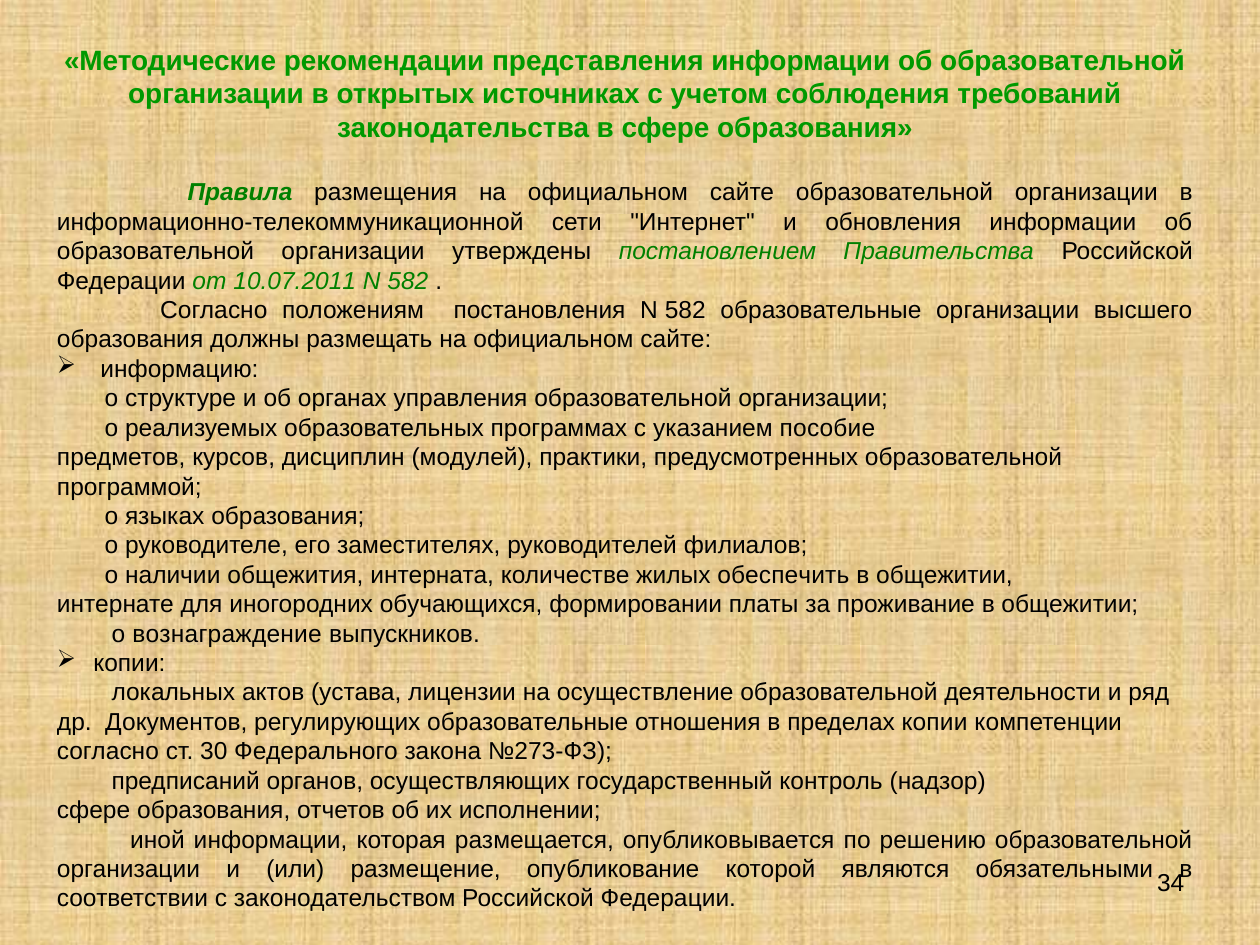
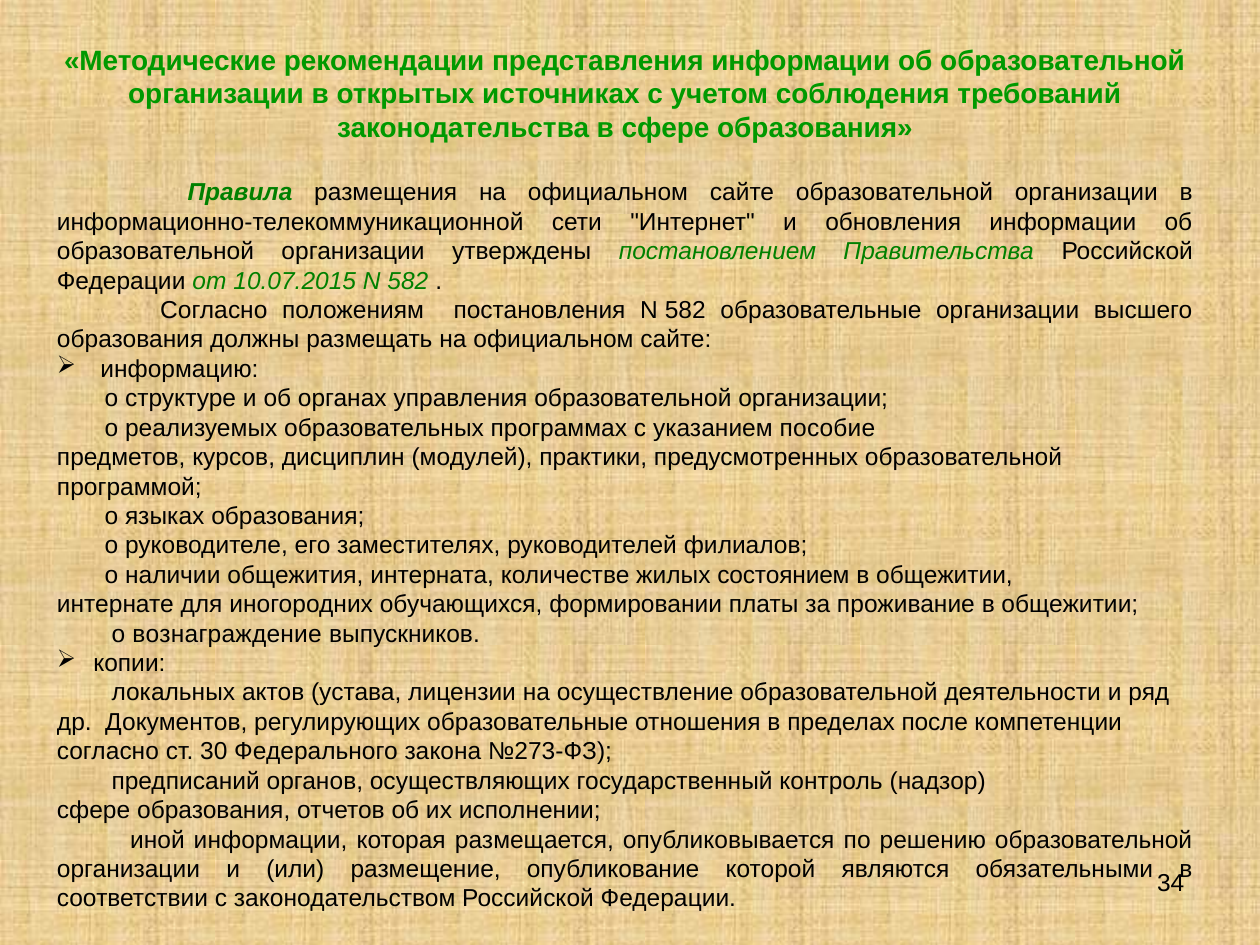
10.07.2011: 10.07.2011 -> 10.07.2015 (295, 281)
обеспечить: обеспечить -> состоянием (783, 575)
пределах копии: копии -> после (935, 722)
